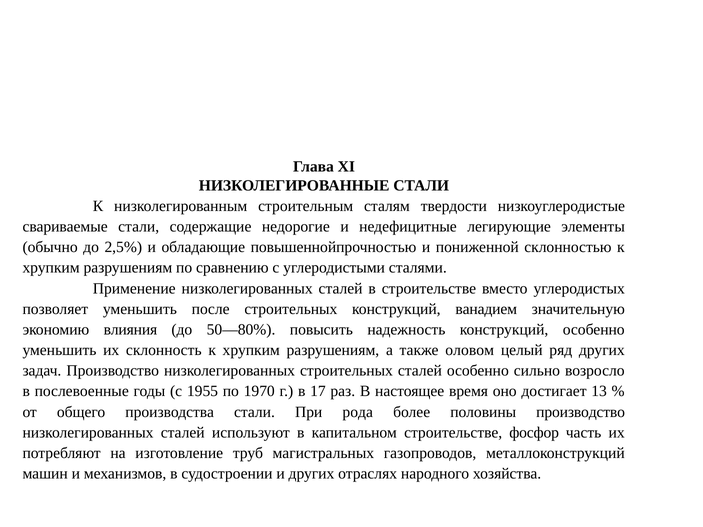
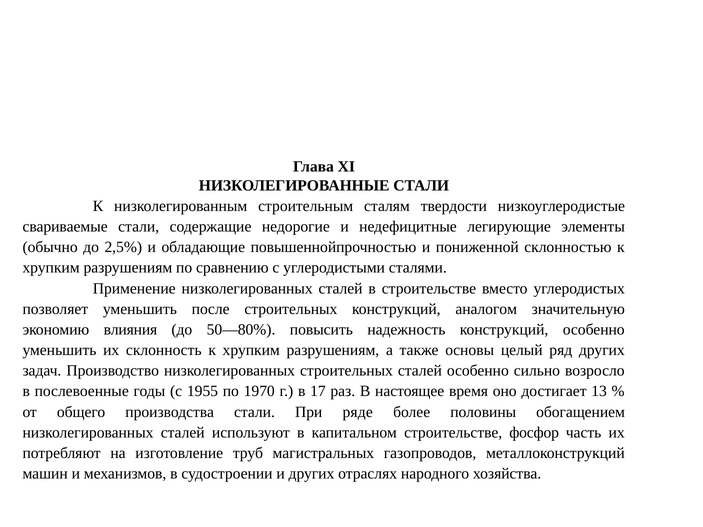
ванадием: ванадием -> аналогом (486, 309)
оловом: оловом -> основы (470, 350)
рода: рода -> ряде (358, 412)
половины производство: производство -> обогащением (581, 412)
